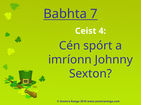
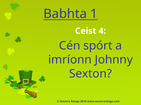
7: 7 -> 1 (94, 14)
